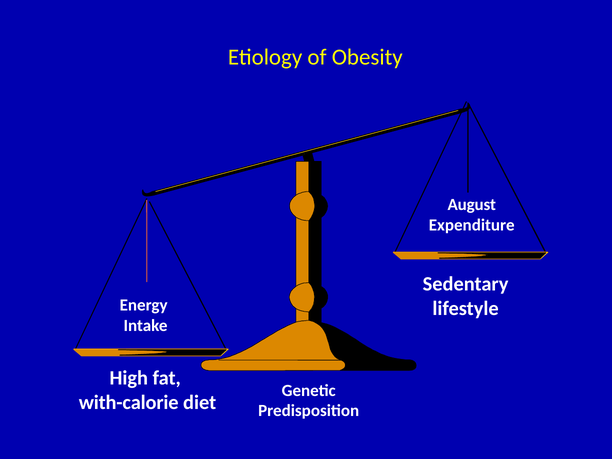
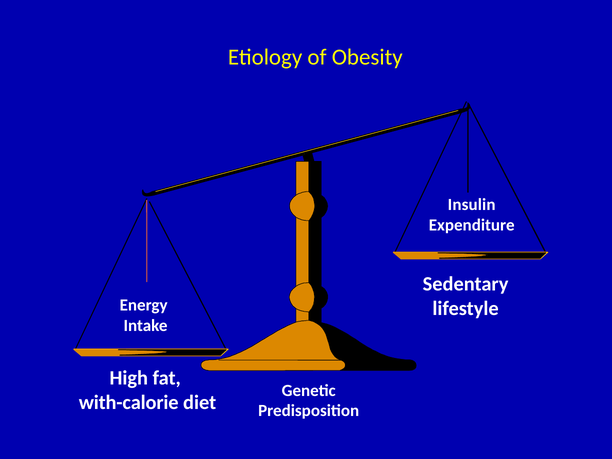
August: August -> Insulin (472, 205)
